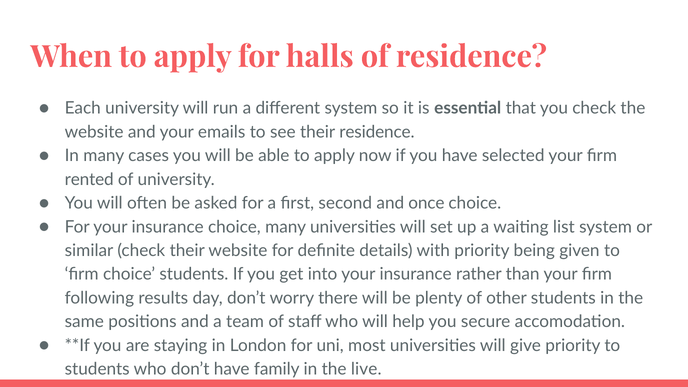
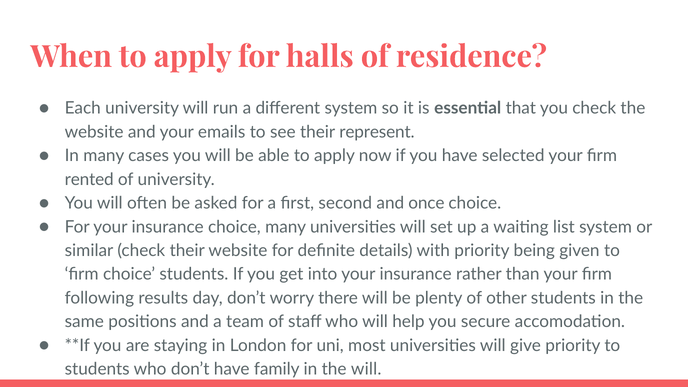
their residence: residence -> represent (377, 132)
the live: live -> will (366, 369)
